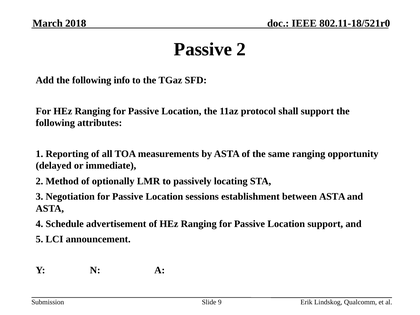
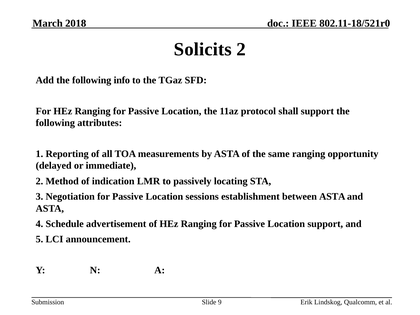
Passive: Passive -> Solicits (203, 49)
optionally: optionally -> indication (113, 181)
